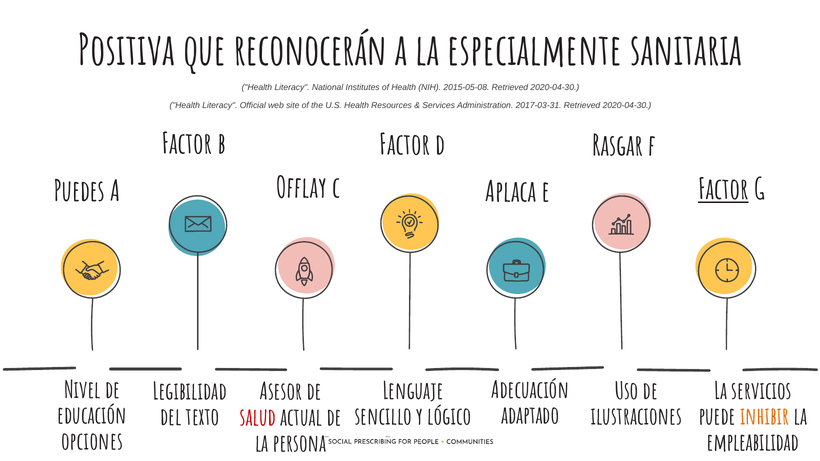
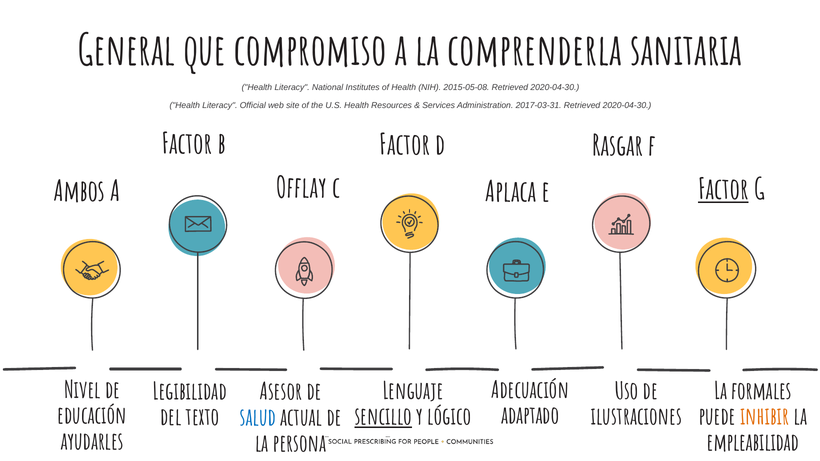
Positiva: Positiva -> General (127, 51)
reconocerán: reconocerán -> compromiso (310, 51)
especialmente: especialmente -> comprenderla (535, 51)
Puedes: Puedes -> Ambos (79, 192)
servicios: servicios -> formales (762, 391)
sencillo underline: none -> present (383, 417)
salud colour: red -> blue (258, 418)
opciones: opciones -> ayudarles (92, 442)
